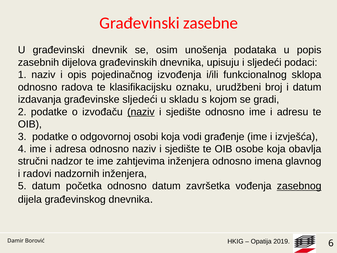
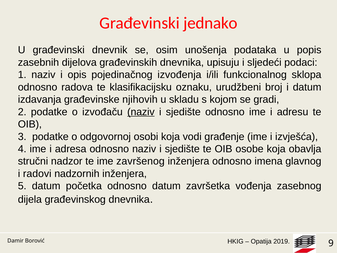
zasebne: zasebne -> jednako (211, 23)
građevinske sljedeći: sljedeći -> njihovih (140, 99)
zahtjevima: zahtjevima -> završenog (140, 161)
zasebnog underline: present -> none (299, 186)
6: 6 -> 9 (331, 243)
